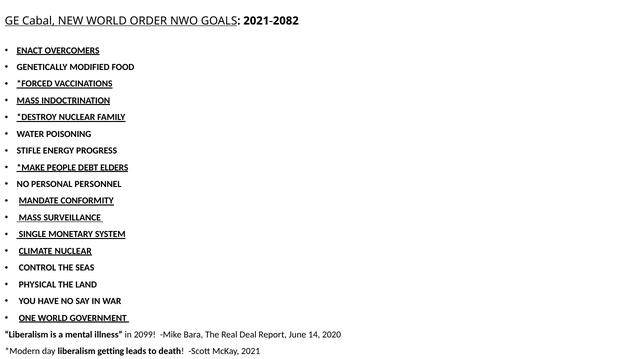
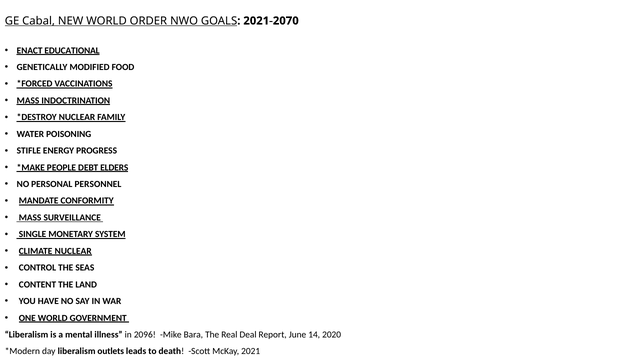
2021-2082: 2021-2082 -> 2021-2070 (271, 21)
OVERCOMERS: OVERCOMERS -> EDUCATIONAL (72, 50)
PHYSICAL: PHYSICAL -> CONTENT (37, 284)
2099: 2099 -> 2096 (145, 335)
getting: getting -> outlets (111, 351)
